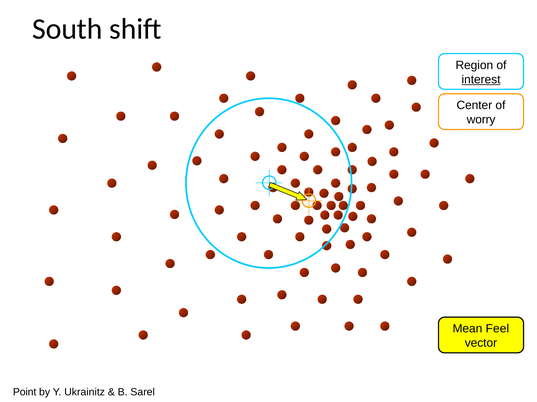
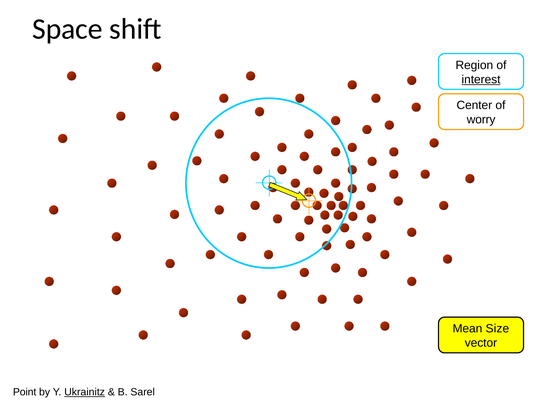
South: South -> Space (67, 29)
Feel: Feel -> Size (497, 329)
Ukrainitz underline: none -> present (85, 393)
